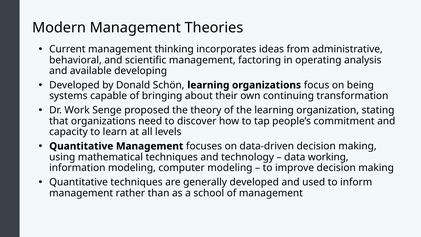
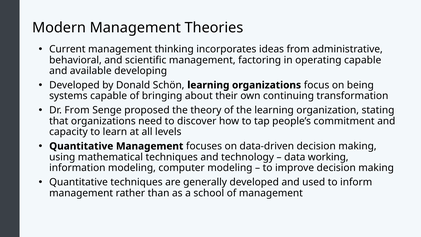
operating analysis: analysis -> capable (363, 60)
Dr Work: Work -> From (77, 110)
